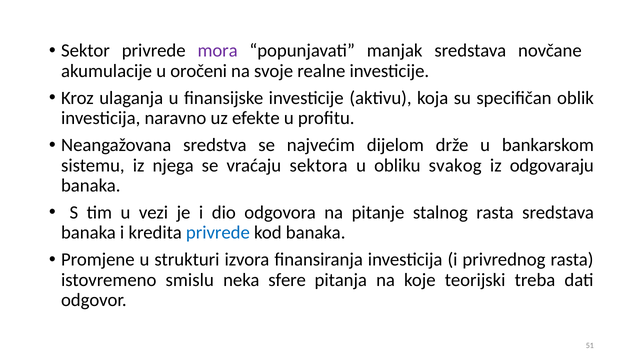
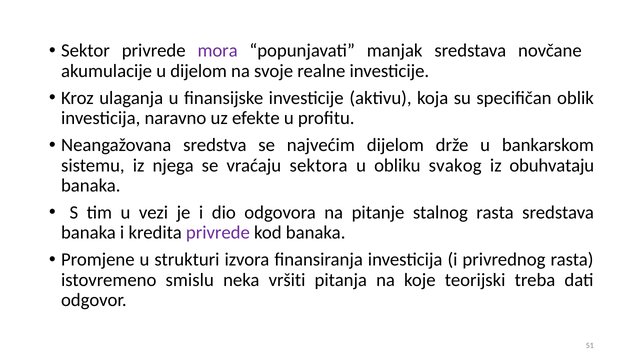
u oročeni: oročeni -> dijelom (199, 71)
odgovaraju: odgovaraju -> obuhvataju (552, 165)
privrede colour: blue -> purple (218, 233)
sfere: sfere -> vršiti (287, 280)
